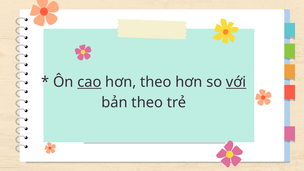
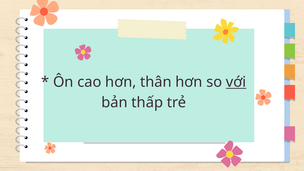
cao underline: present -> none (89, 82)
hơn theo: theo -> thân (156, 82)
bản theo: theo -> thấp (147, 103)
